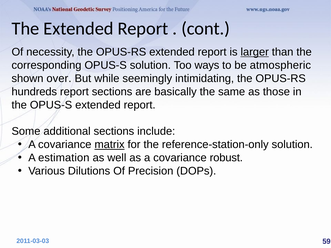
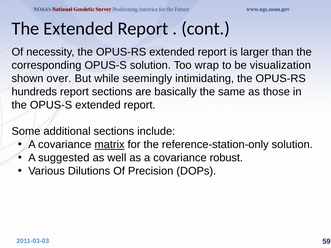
larger underline: present -> none (255, 52)
ways: ways -> wrap (207, 65)
atmospheric: atmospheric -> visualization (280, 65)
estimation: estimation -> suggested (64, 158)
